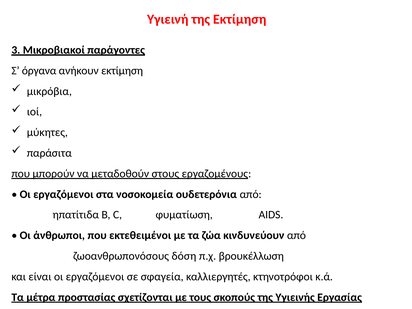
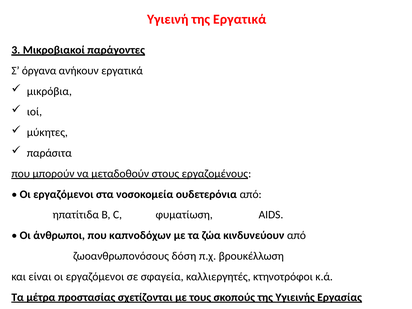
της Εκτίμηση: Εκτίμηση -> Εργατικά (240, 19)
ανήκουν εκτίμηση: εκτίμηση -> εργατικά (122, 71)
εκτεθειμένοι: εκτεθειμένοι -> καπνοδόχων (140, 235)
